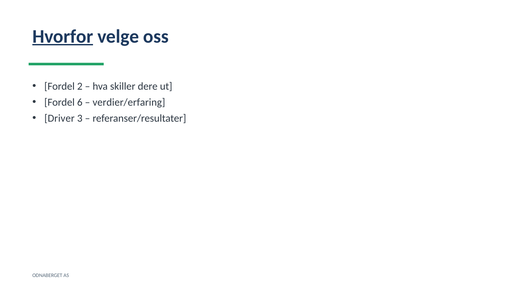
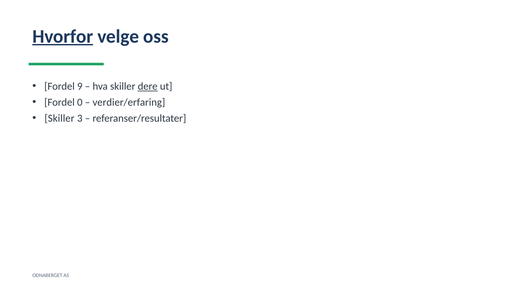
2: 2 -> 9 (80, 86)
dere underline: none -> present (148, 86)
6: 6 -> 0 (80, 102)
Driver: Driver -> Skiller (59, 118)
